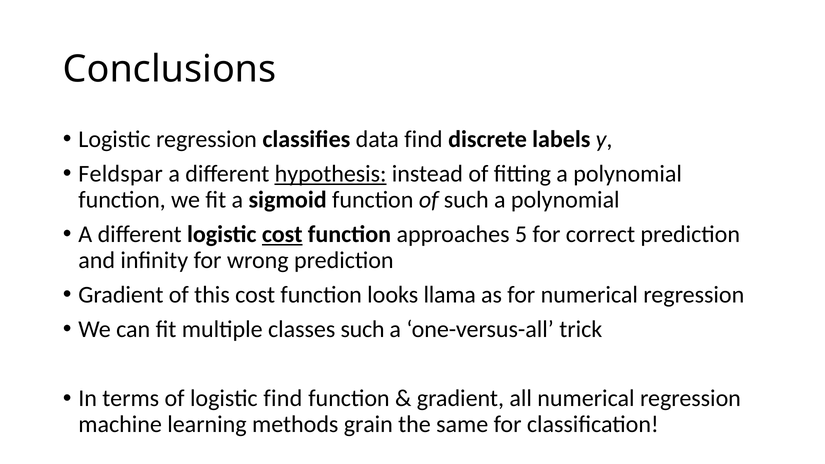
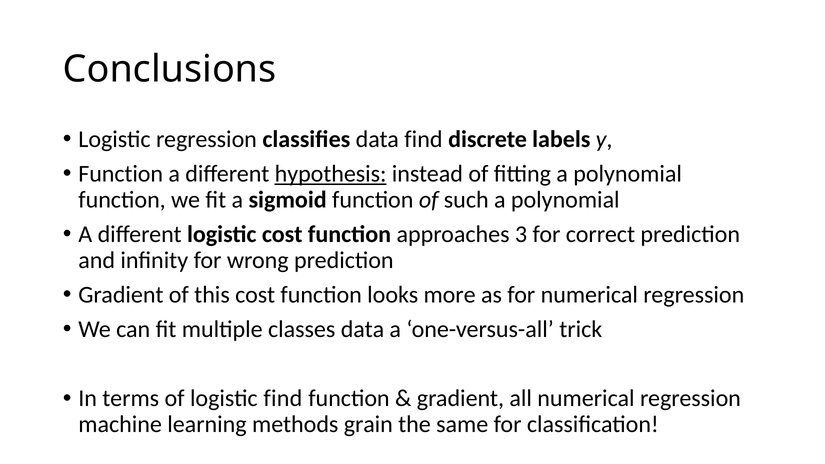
Feldspar: Feldspar -> Function (121, 174)
cost underline: present -> none (282, 234)
5: 5 -> 3 (521, 234)
llama: llama -> more (450, 295)
classes such: such -> data (362, 329)
